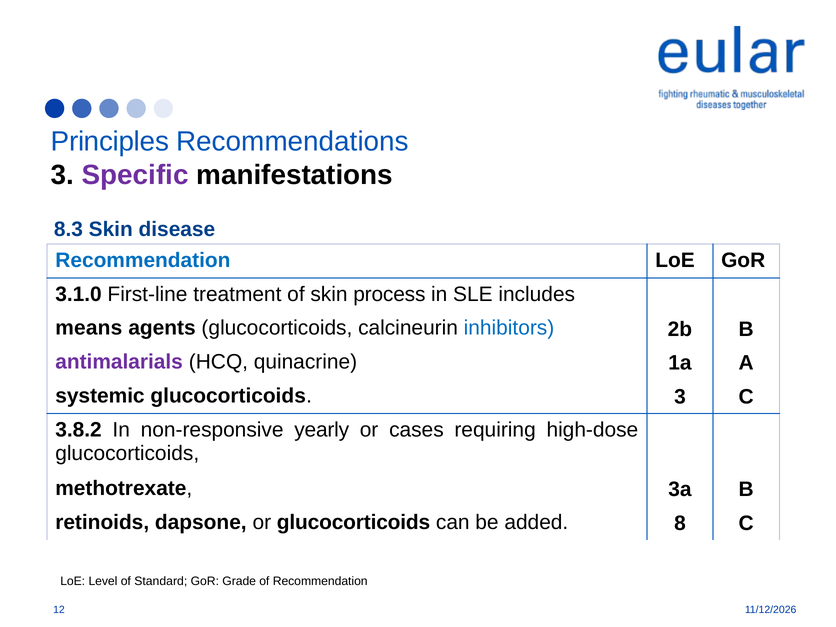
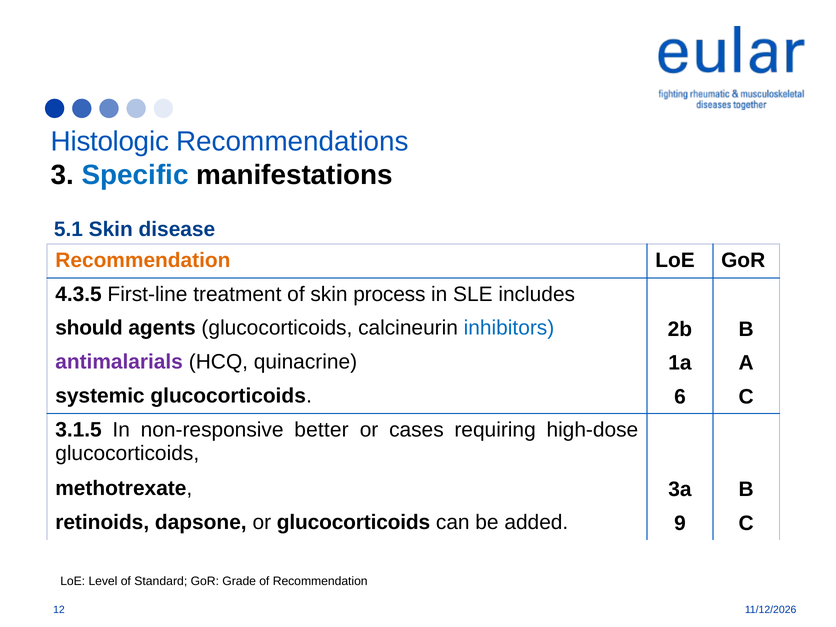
Principles: Principles -> Histologic (110, 142)
Specific colour: purple -> blue (135, 175)
8.3: 8.3 -> 5.1 (68, 230)
Recommendation colour: blue -> orange (143, 260)
3.1.0: 3.1.0 -> 4.3.5 (79, 294)
means: means -> should (89, 328)
glucocorticoids 3: 3 -> 6 (680, 397)
3.8.2: 3.8.2 -> 3.1.5 (79, 430)
yearly: yearly -> better (322, 430)
8: 8 -> 9 (680, 523)
